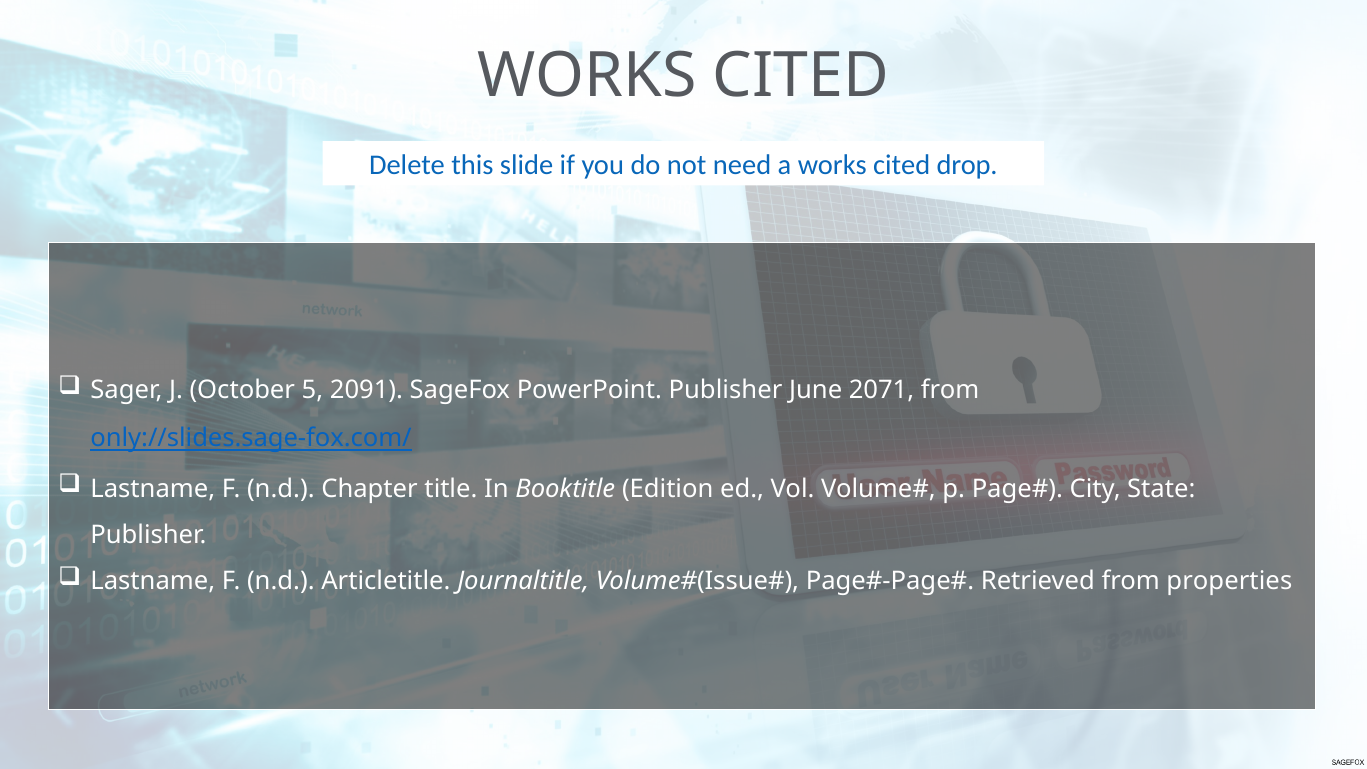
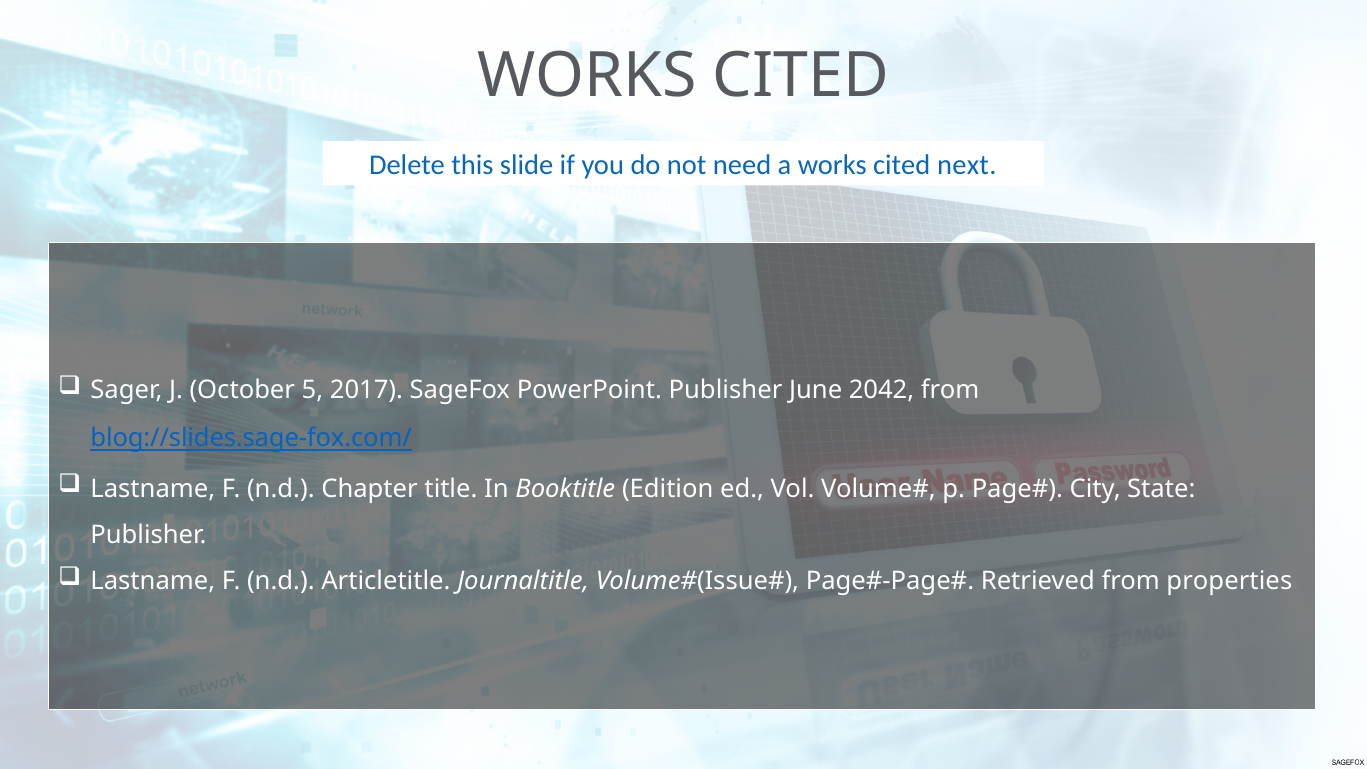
drop: drop -> next (967, 165)
2091: 2091 -> 2017 (366, 390)
2071: 2071 -> 2042 (882, 390)
only://slides.sage-fox.com/: only://slides.sage-fox.com/ -> blog://slides.sage-fox.com/ (251, 438)
